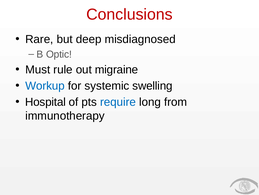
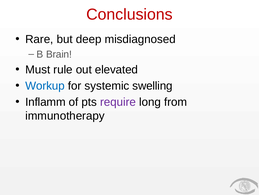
Optic: Optic -> Brain (59, 54)
migraine: migraine -> elevated (116, 69)
Hospital: Hospital -> Inflamm (45, 102)
require colour: blue -> purple (118, 102)
